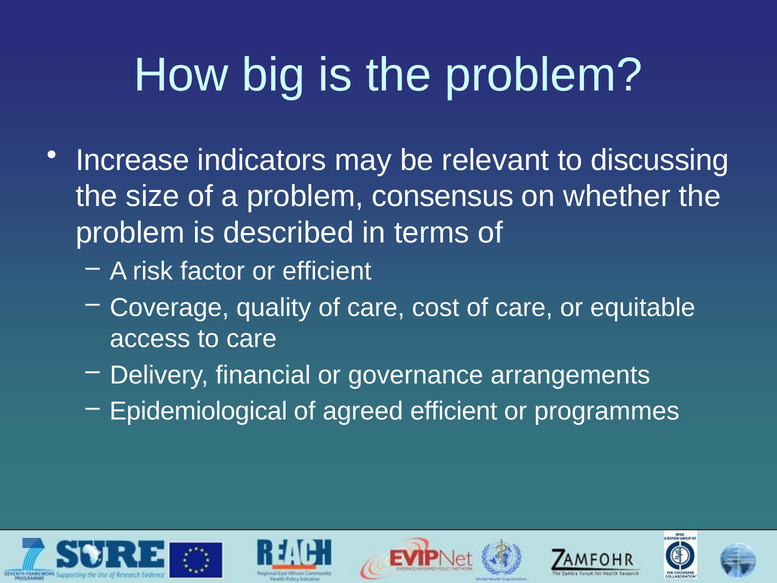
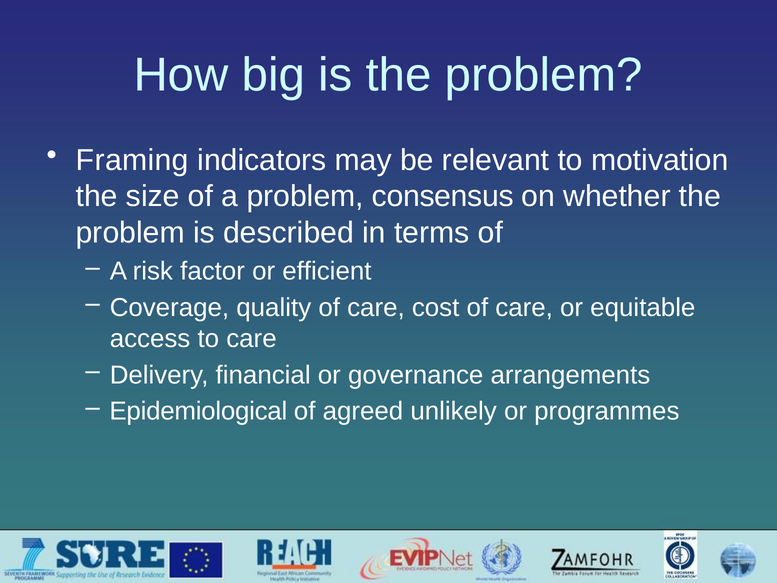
Increase: Increase -> Framing (132, 160)
discussing: discussing -> motivation (660, 160)
agreed efficient: efficient -> unlikely (454, 411)
